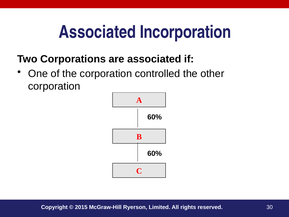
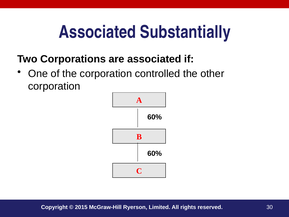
Incorporation: Incorporation -> Substantially (185, 32)
